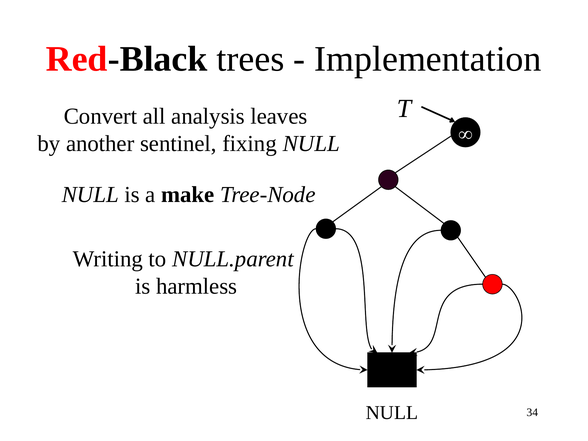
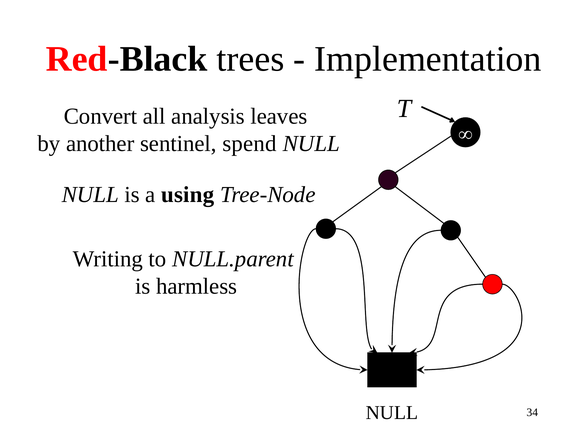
fixing: fixing -> spend (249, 144)
make: make -> using (188, 195)
